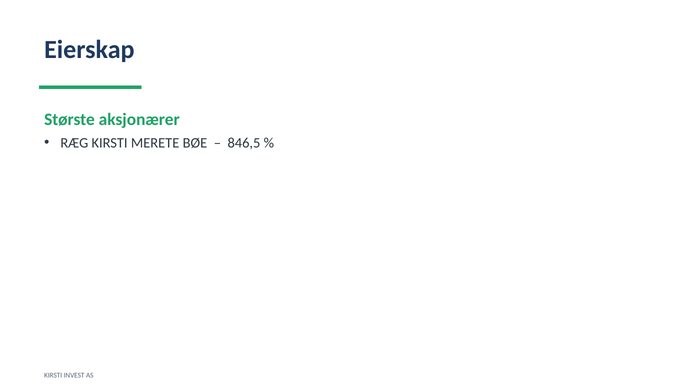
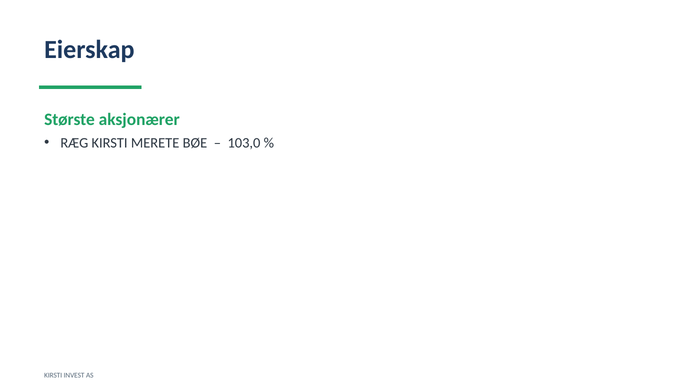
846,5: 846,5 -> 103,0 (244, 143)
